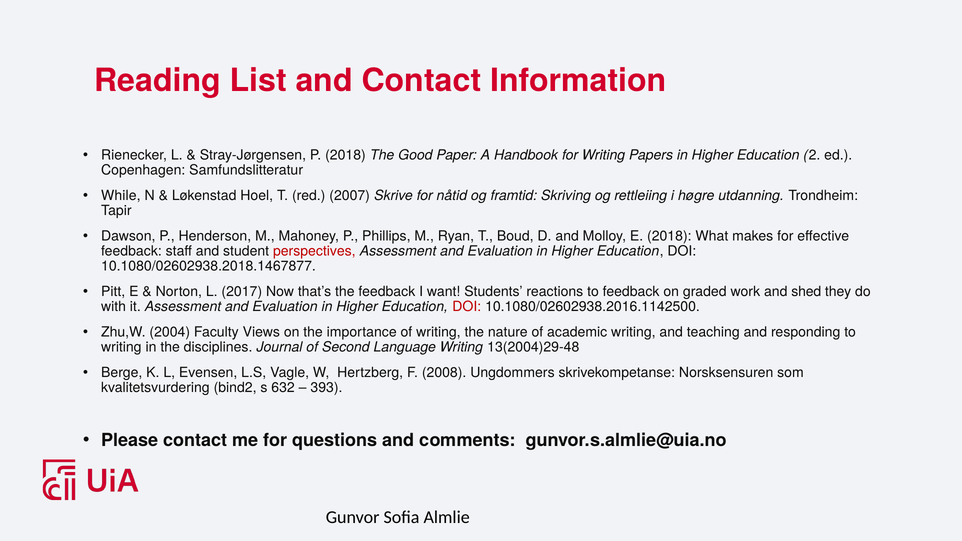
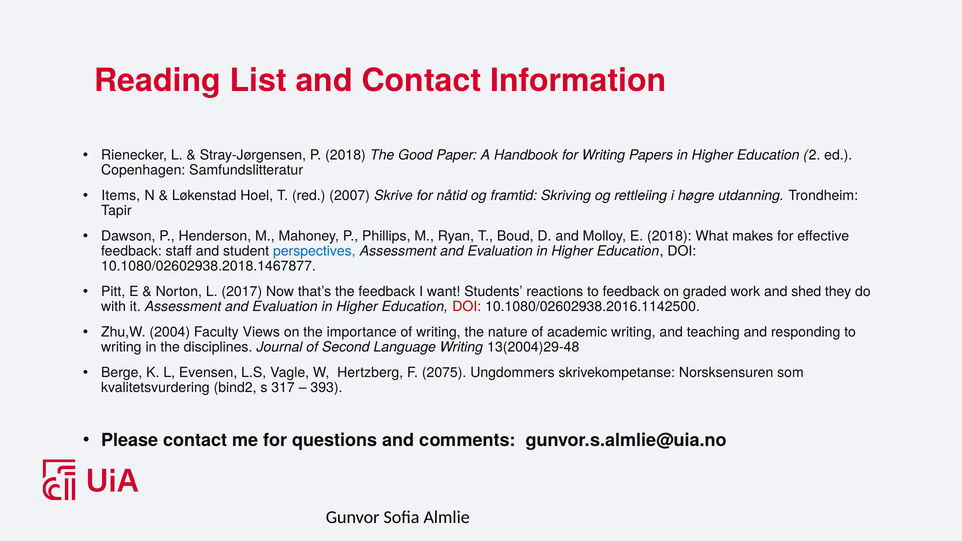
While: While -> Items (121, 196)
perspectives colour: red -> blue (314, 251)
2008: 2008 -> 2075 (444, 372)
632: 632 -> 317 (283, 388)
